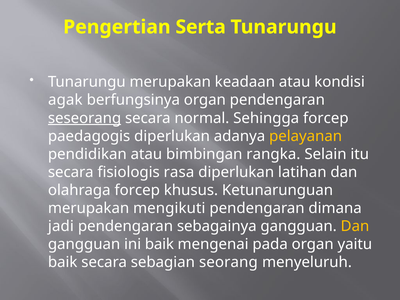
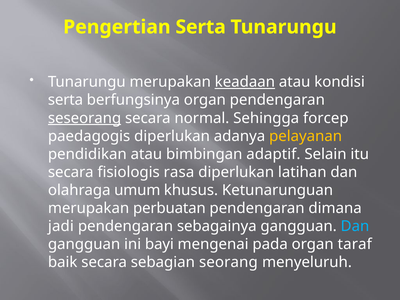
keadaan underline: none -> present (245, 82)
agak: agak -> serta (65, 100)
rangka: rangka -> adaptif (273, 154)
olahraga forcep: forcep -> umum (137, 190)
mengikuti: mengikuti -> perbuatan (169, 208)
Dan colour: yellow -> light blue (355, 226)
ini baik: baik -> bayi (159, 244)
yaitu: yaitu -> taraf (355, 244)
